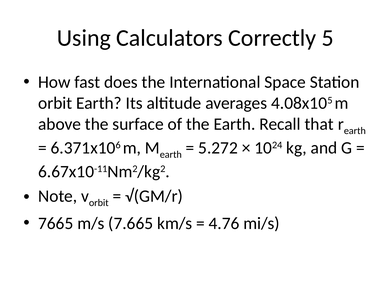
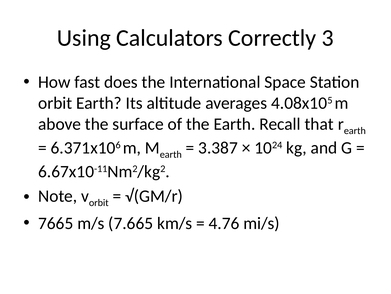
5: 5 -> 3 (328, 38)
5.272: 5.272 -> 3.387 (218, 147)
